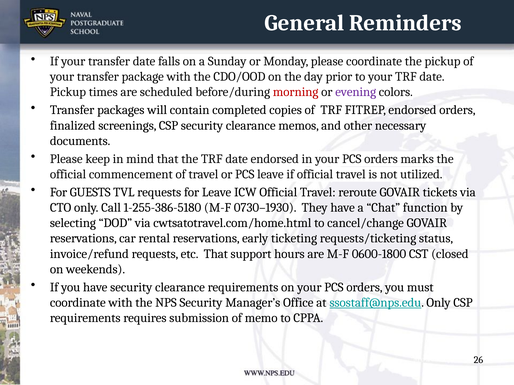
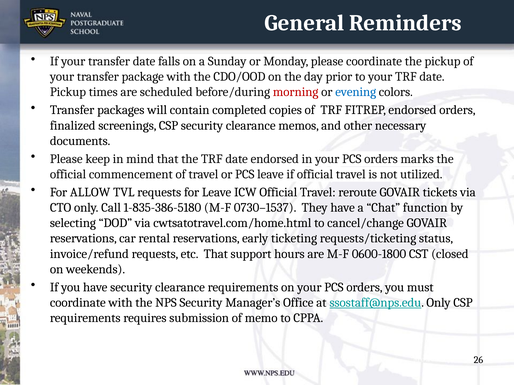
evening colour: purple -> blue (356, 92)
GUESTS: GUESTS -> ALLOW (90, 192)
1-255-386-5180: 1-255-386-5180 -> 1-835-386-5180 (162, 208)
0730–1930: 0730–1930 -> 0730–1537 (265, 208)
